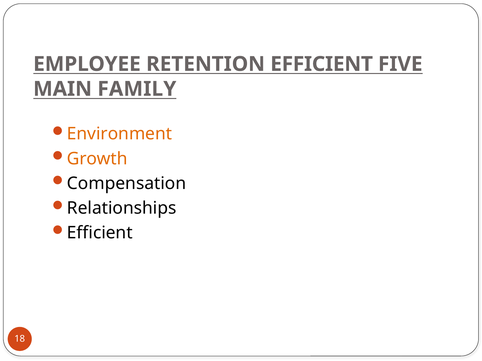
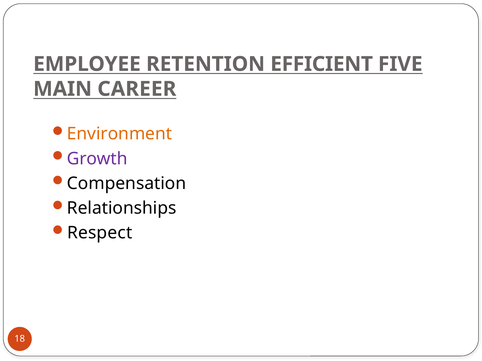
FAMILY: FAMILY -> CAREER (137, 89)
Growth colour: orange -> purple (97, 159)
Efficient: Efficient -> Respect (100, 233)
